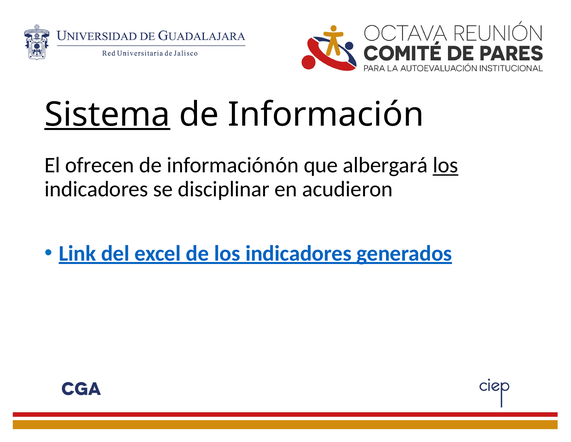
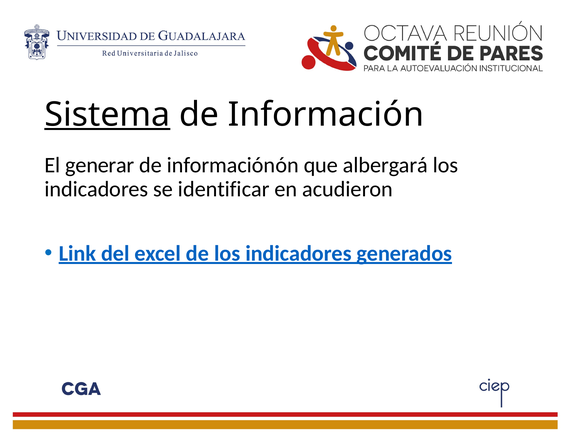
ofrecen: ofrecen -> generar (100, 165)
los underline: present -> none (446, 165)
disciplinar: disciplinar -> identificar (224, 189)
